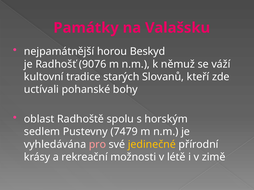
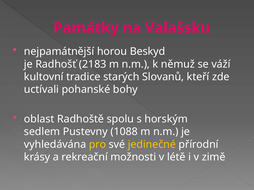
9076: 9076 -> 2183 (93, 64)
7479: 7479 -> 1088 (124, 132)
pro colour: pink -> yellow (97, 145)
